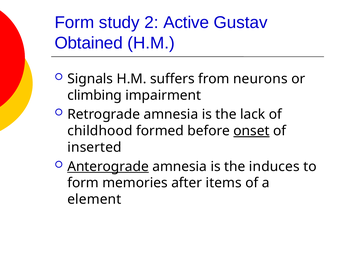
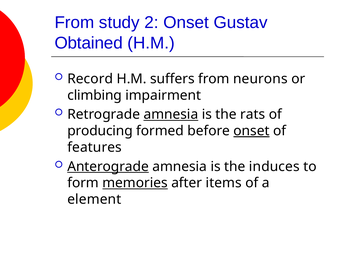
Form: Form -> From (74, 23)
2 Active: Active -> Onset (186, 23)
Signals: Signals -> Record (90, 79)
amnesia underline: none -> present (171, 115)
lack: lack -> rats (253, 115)
childhood: childhood -> producing (100, 131)
inserted: inserted -> features (95, 148)
memories underline: none -> present (135, 183)
